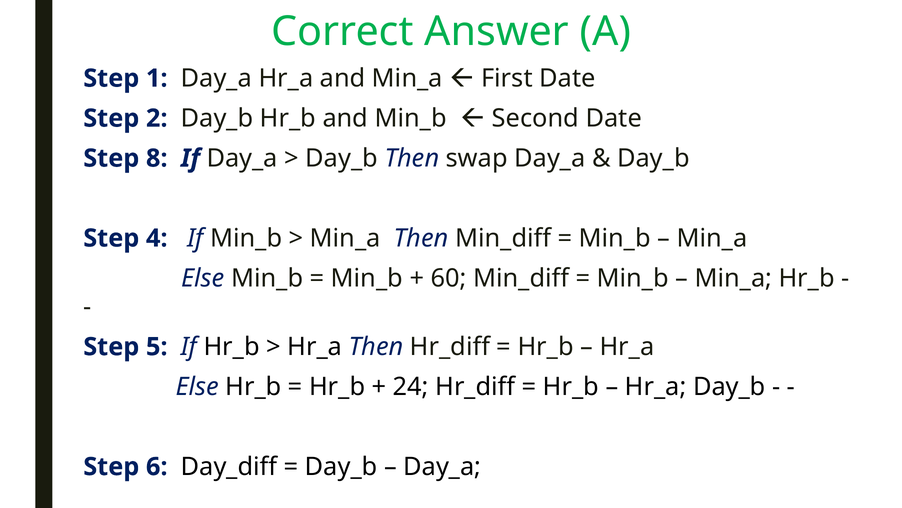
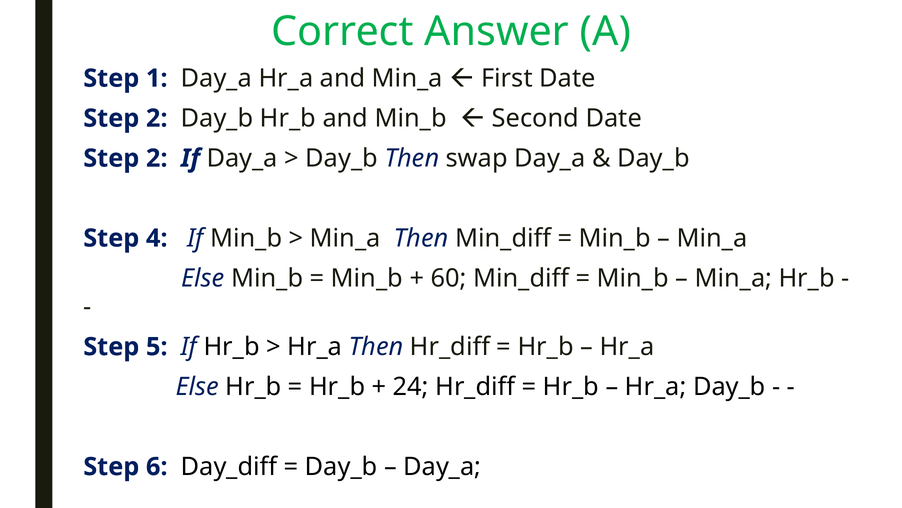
8: 8 -> 2 (157, 158)
